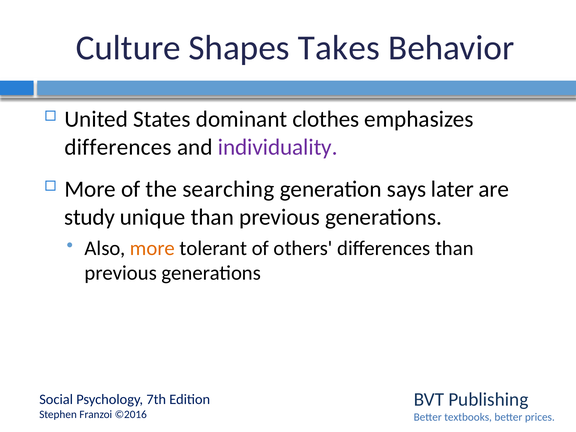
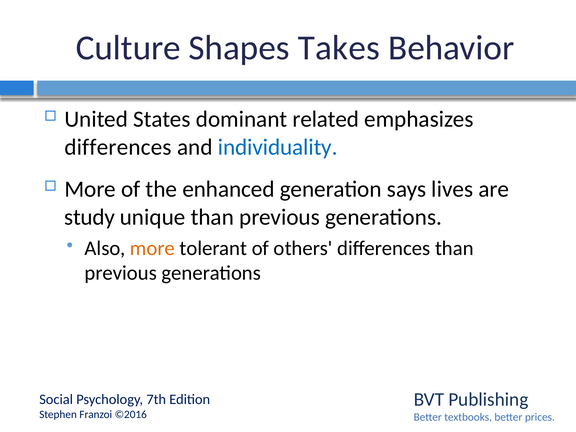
clothes: clothes -> related (326, 119)
individuality colour: purple -> blue (278, 147)
searching: searching -> enhanced (228, 189)
later: later -> lives (452, 189)
